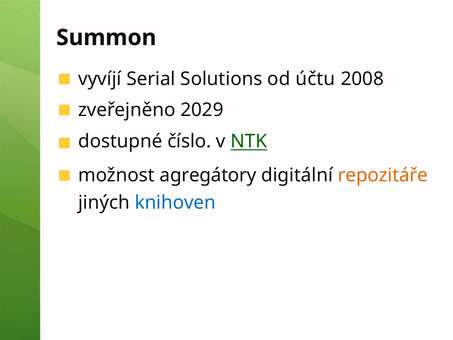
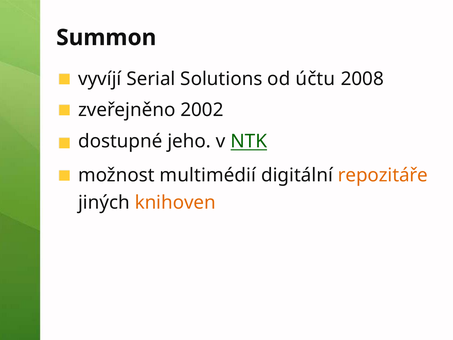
2029: 2029 -> 2002 (202, 110)
číslo: číslo -> jeho (189, 141)
agregátory: agregátory -> multimédií (208, 175)
knihoven colour: blue -> orange (175, 202)
